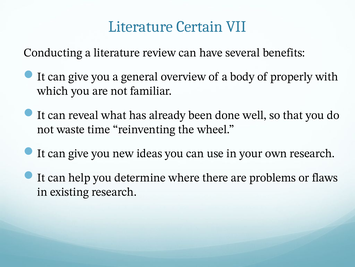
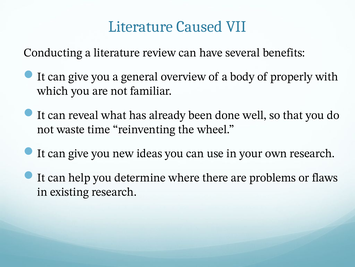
Certain: Certain -> Caused (199, 27)
